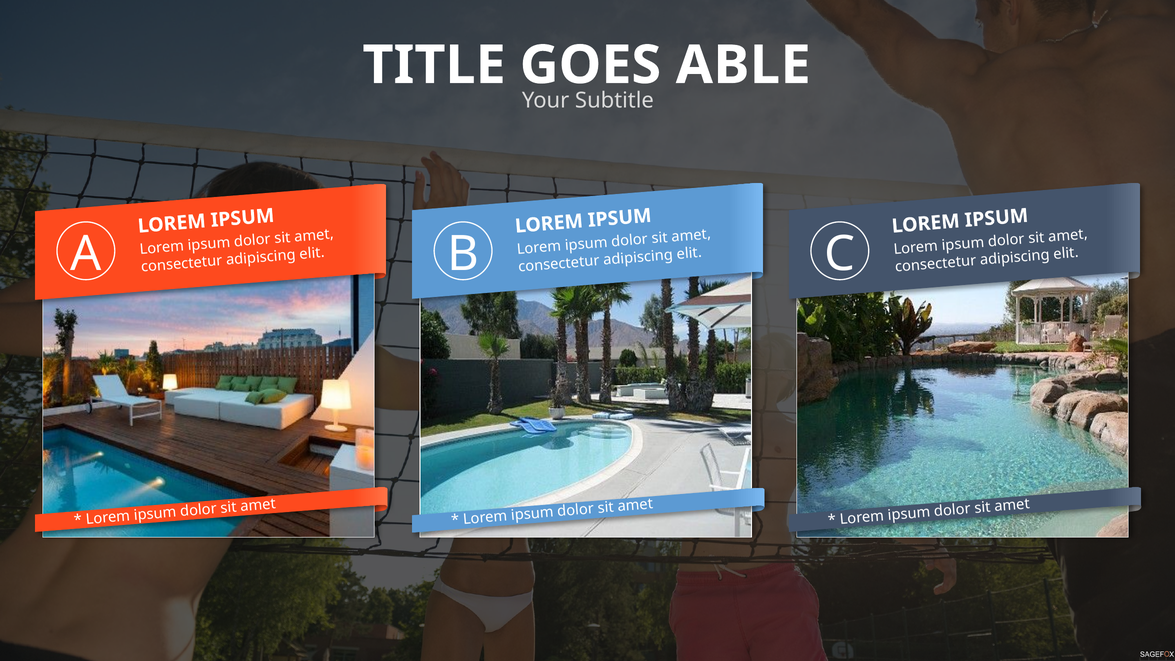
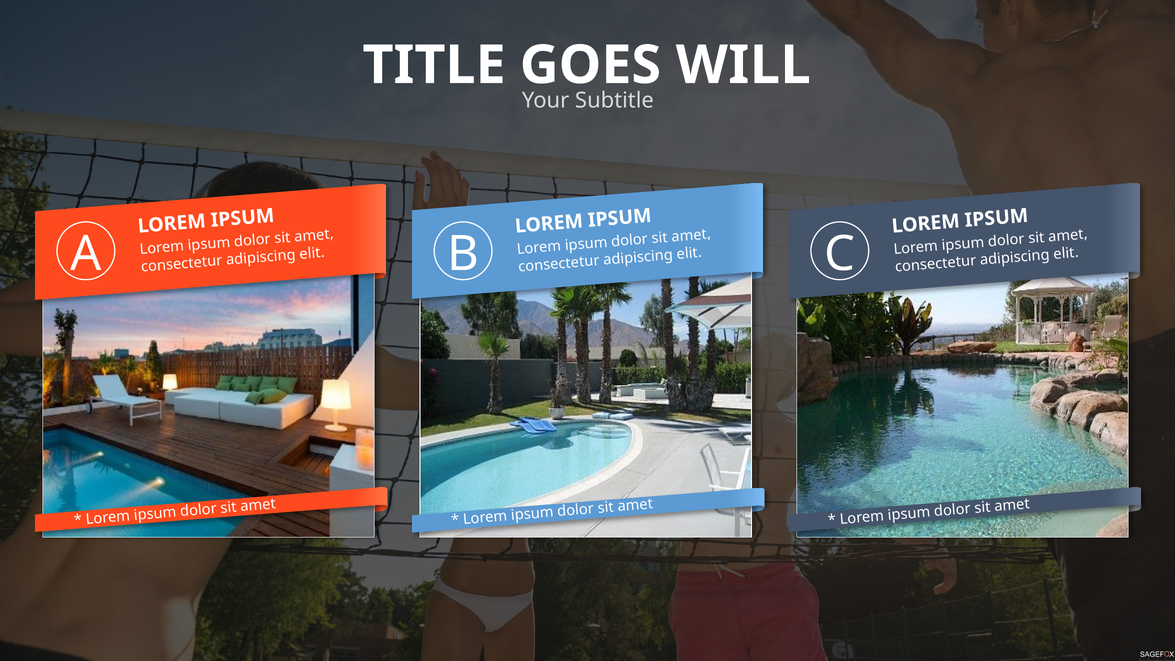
ABLE: ABLE -> WILL (743, 65)
